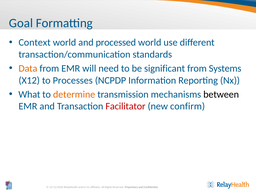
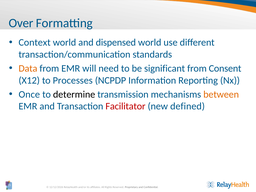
Goal: Goal -> Over (21, 23)
processed: processed -> dispensed (116, 43)
Systems: Systems -> Consent (225, 68)
What: What -> Once (29, 94)
determine colour: orange -> black (74, 94)
between colour: black -> orange (221, 94)
confirm: confirm -> defined (188, 106)
